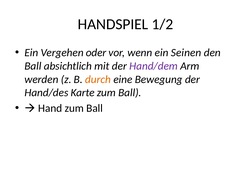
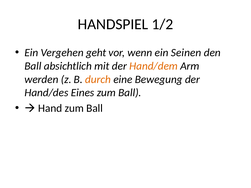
oder: oder -> geht (96, 53)
Hand/dem colour: purple -> orange (154, 66)
Karte: Karte -> Eines (83, 93)
